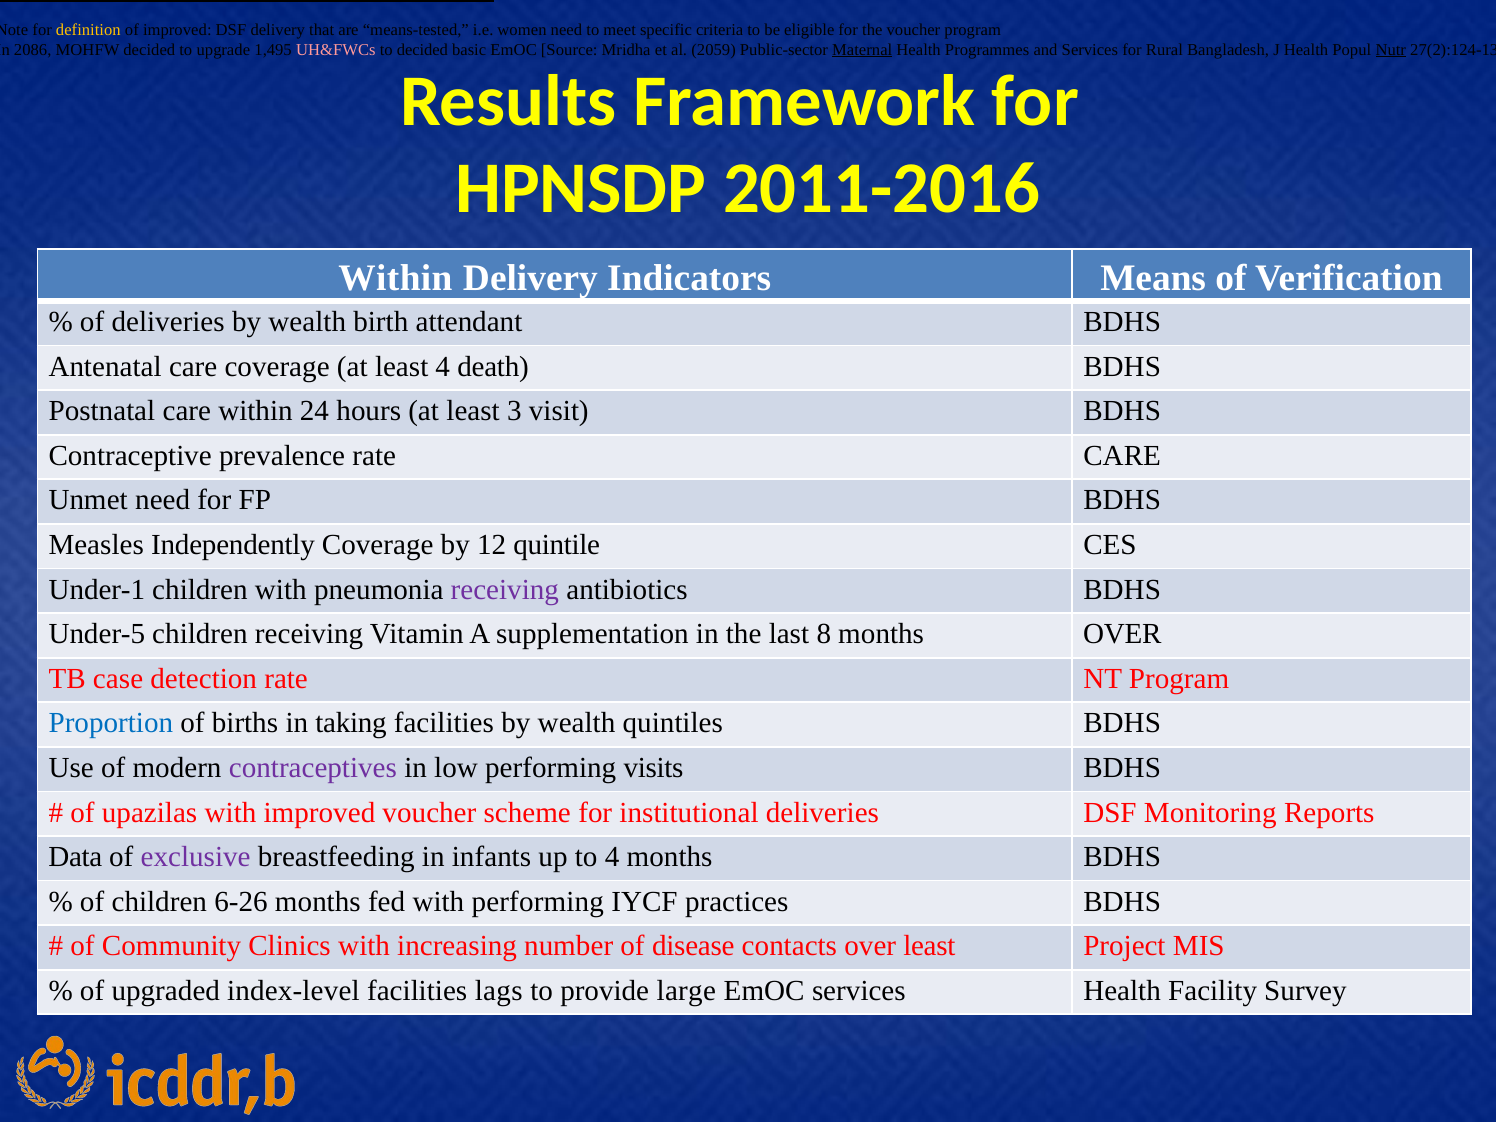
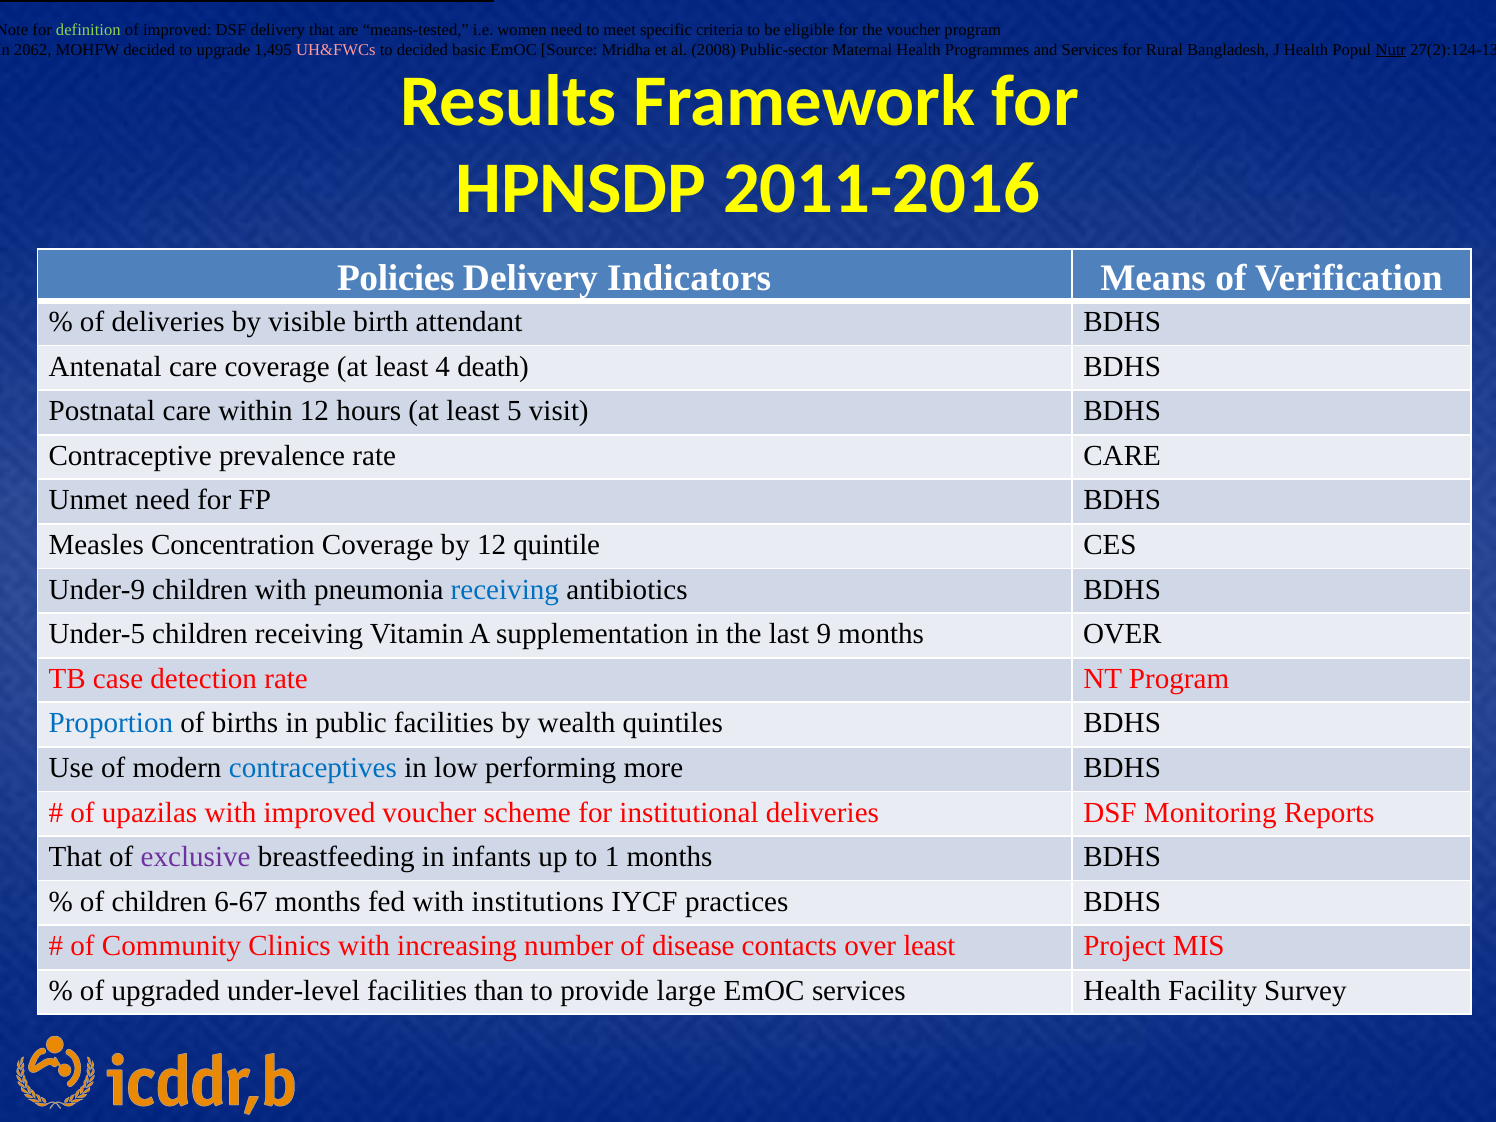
definition colour: yellow -> light green (88, 30)
2086: 2086 -> 2062 (33, 50)
2059: 2059 -> 2008 (714, 50)
Maternal underline: present -> none (862, 50)
Within: Within -> Policies (396, 279)
deliveries by wealth: wealth -> visible (307, 322)
within 24: 24 -> 12 (314, 411)
3: 3 -> 5 (514, 411)
Independently: Independently -> Concentration (233, 545)
Under-1: Under-1 -> Under-9 (97, 590)
receiving colour: purple -> blue (505, 590)
8: 8 -> 9 (824, 634)
taking: taking -> public (351, 723)
contraceptives colour: purple -> blue (313, 768)
visits: visits -> more (653, 768)
Data: Data -> That (75, 857)
to 4: 4 -> 1 (612, 857)
6-26: 6-26 -> 6-67 (241, 902)
with performing: performing -> institutions (538, 902)
index-level: index-level -> under-level (293, 991)
lags: lags -> than (499, 991)
